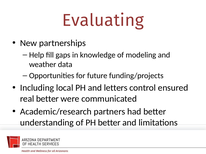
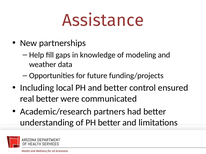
Evaluating: Evaluating -> Assistance (103, 20)
and letters: letters -> better (116, 88)
